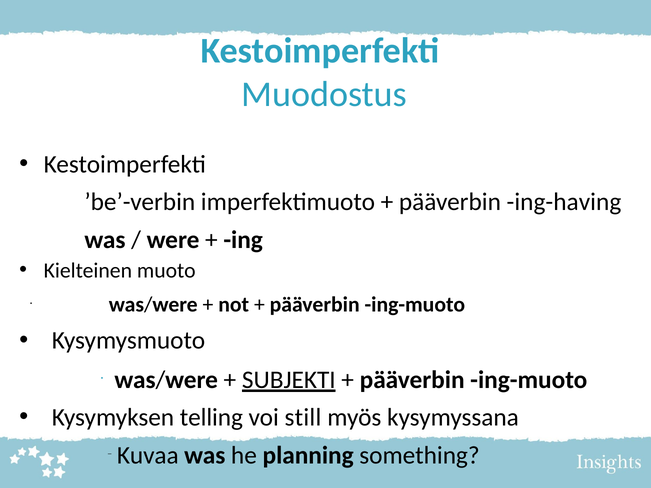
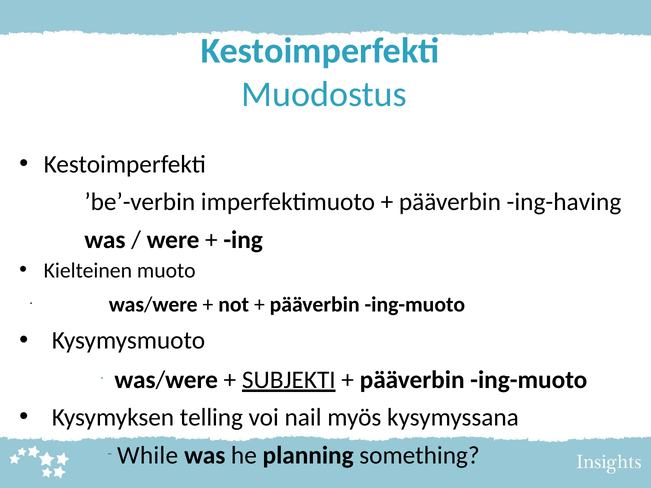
still: still -> nail (303, 418)
Kuvaa: Kuvaa -> While (148, 455)
